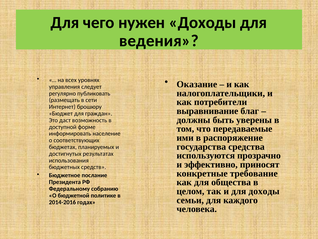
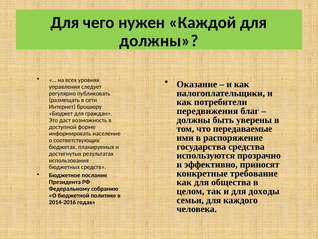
нужен Доходы: Доходы -> Каждой (203, 23)
ведения: ведения -> должны (159, 41)
выравнивание: выравнивание -> передвижения (207, 111)
